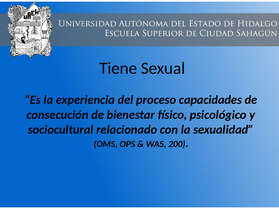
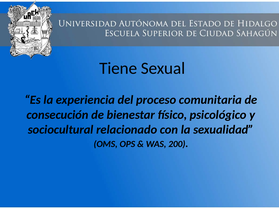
capacidades: capacidades -> comunitaria (210, 100)
